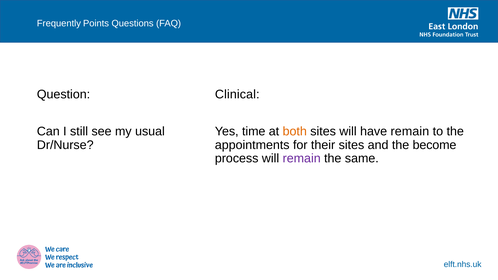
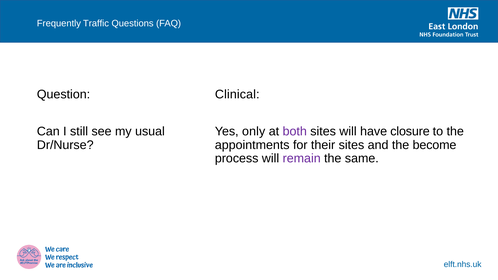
Points: Points -> Traffic (96, 23)
time: time -> only (254, 132)
both colour: orange -> purple (295, 132)
have remain: remain -> closure (410, 132)
